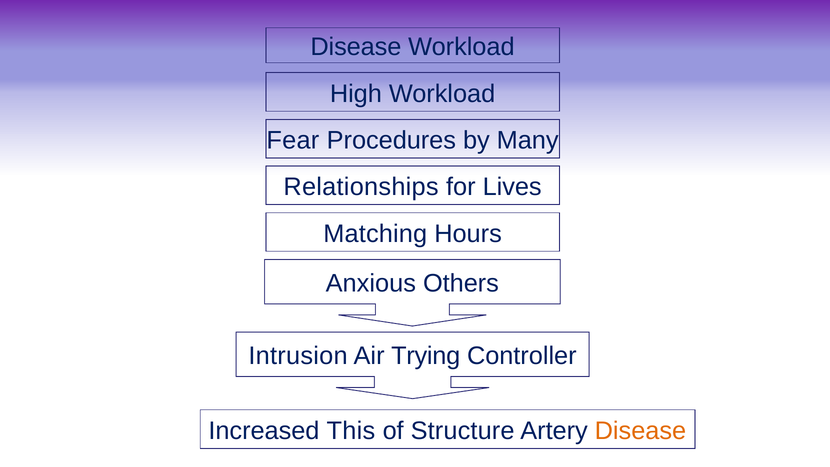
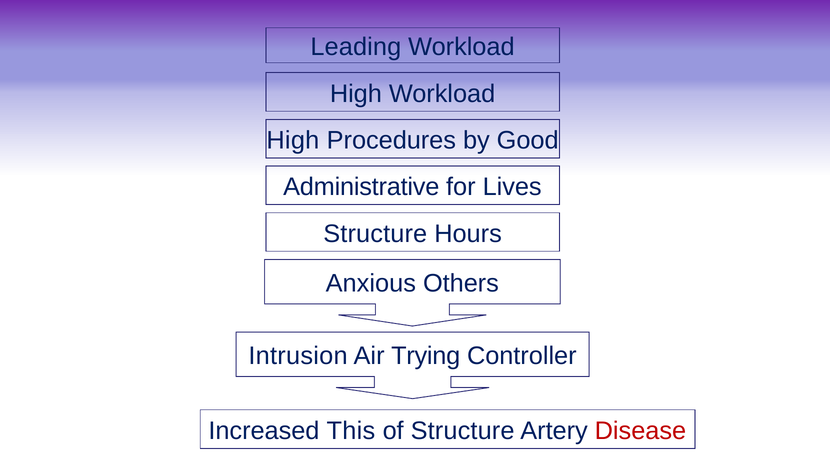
Disease: Disease -> Leading (356, 47)
Fear: Fear -> High (293, 140)
Many: Many -> Good (528, 140)
Relationships: Relationships -> Administrative (361, 187)
Matching: Matching -> Structure (375, 234)
Disease colour: orange -> red (640, 431)
